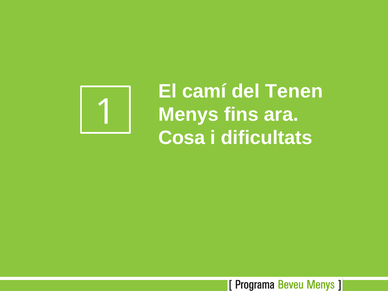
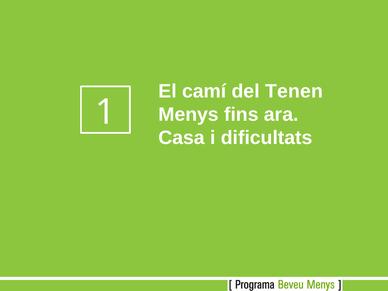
Cosa: Cosa -> Casa (182, 138)
